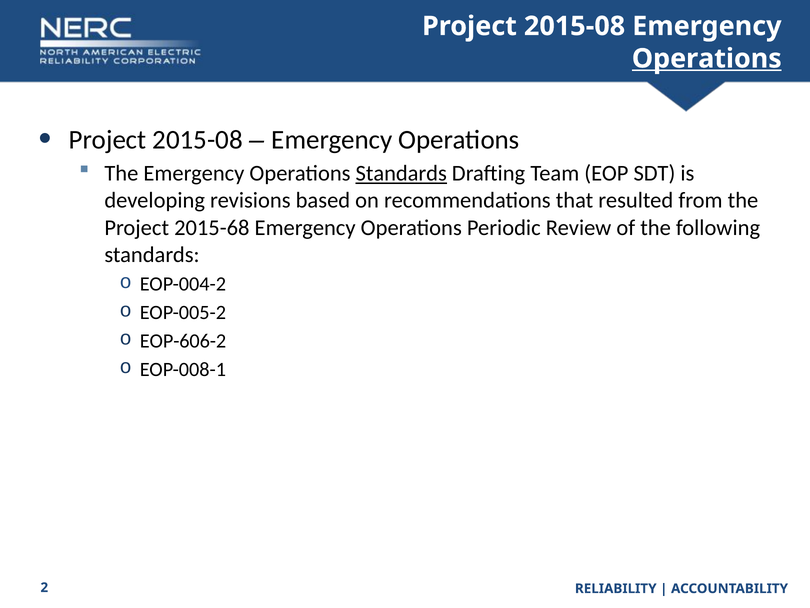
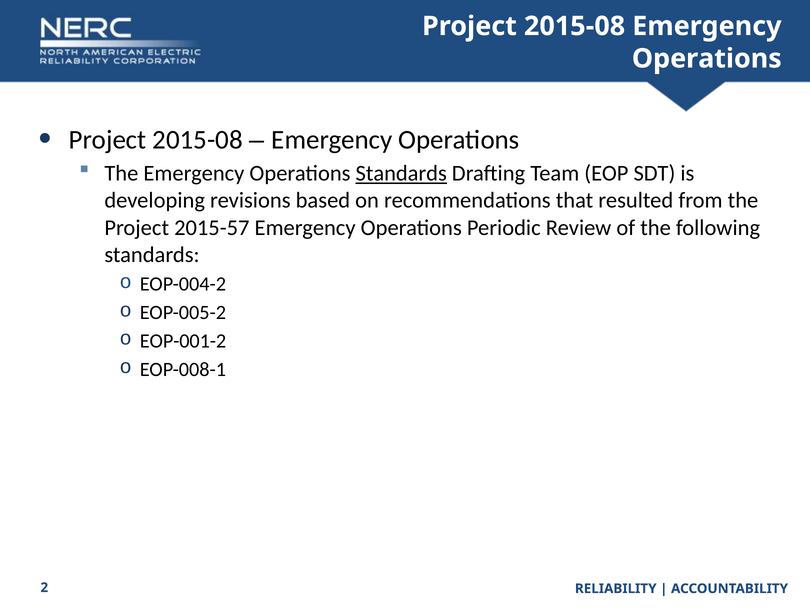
Operations underline: present -> none (707, 59)
2015-68: 2015-68 -> 2015-57 (212, 227)
EOP-606-2: EOP-606-2 -> EOP-001-2 (183, 341)
